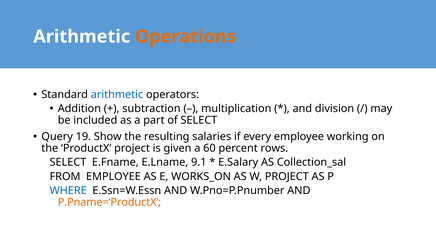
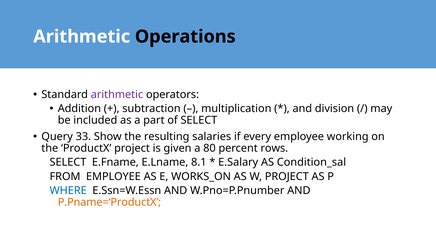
Operations colour: orange -> black (185, 37)
arithmetic colour: blue -> purple (117, 95)
19: 19 -> 33 (83, 137)
60: 60 -> 80 (209, 149)
9.1: 9.1 -> 8.1 (199, 163)
Collection_sal: Collection_sal -> Condition_sal (311, 163)
